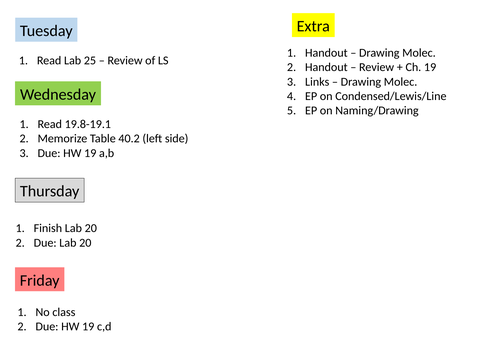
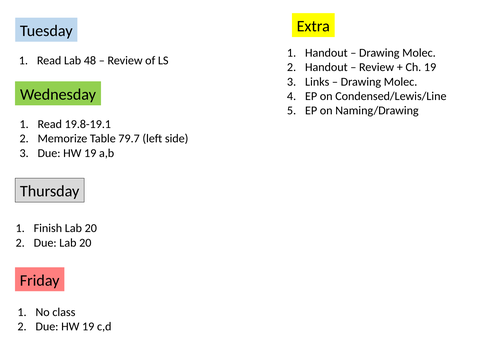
25: 25 -> 48 (90, 61)
40.2: 40.2 -> 79.7 (129, 139)
